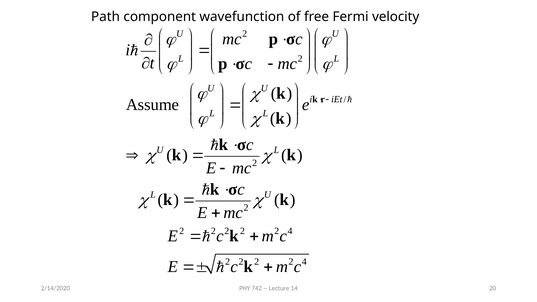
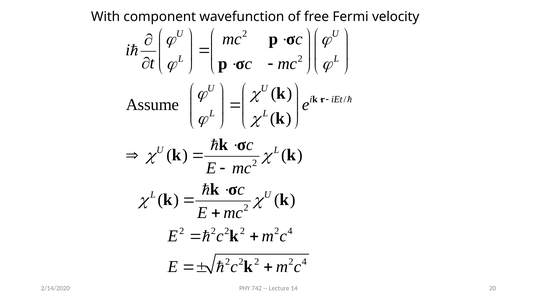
Path: Path -> With (106, 17)
